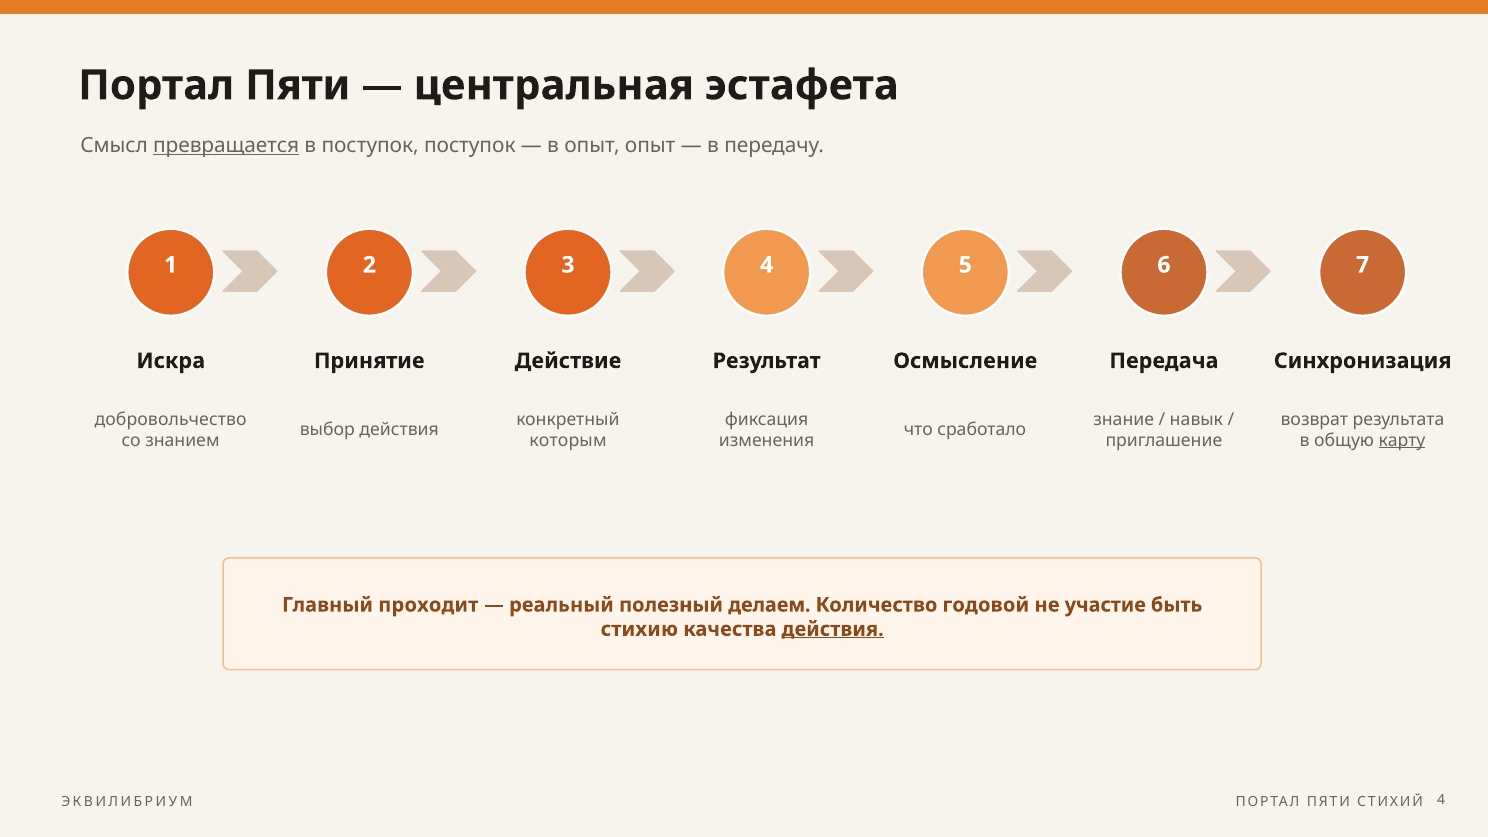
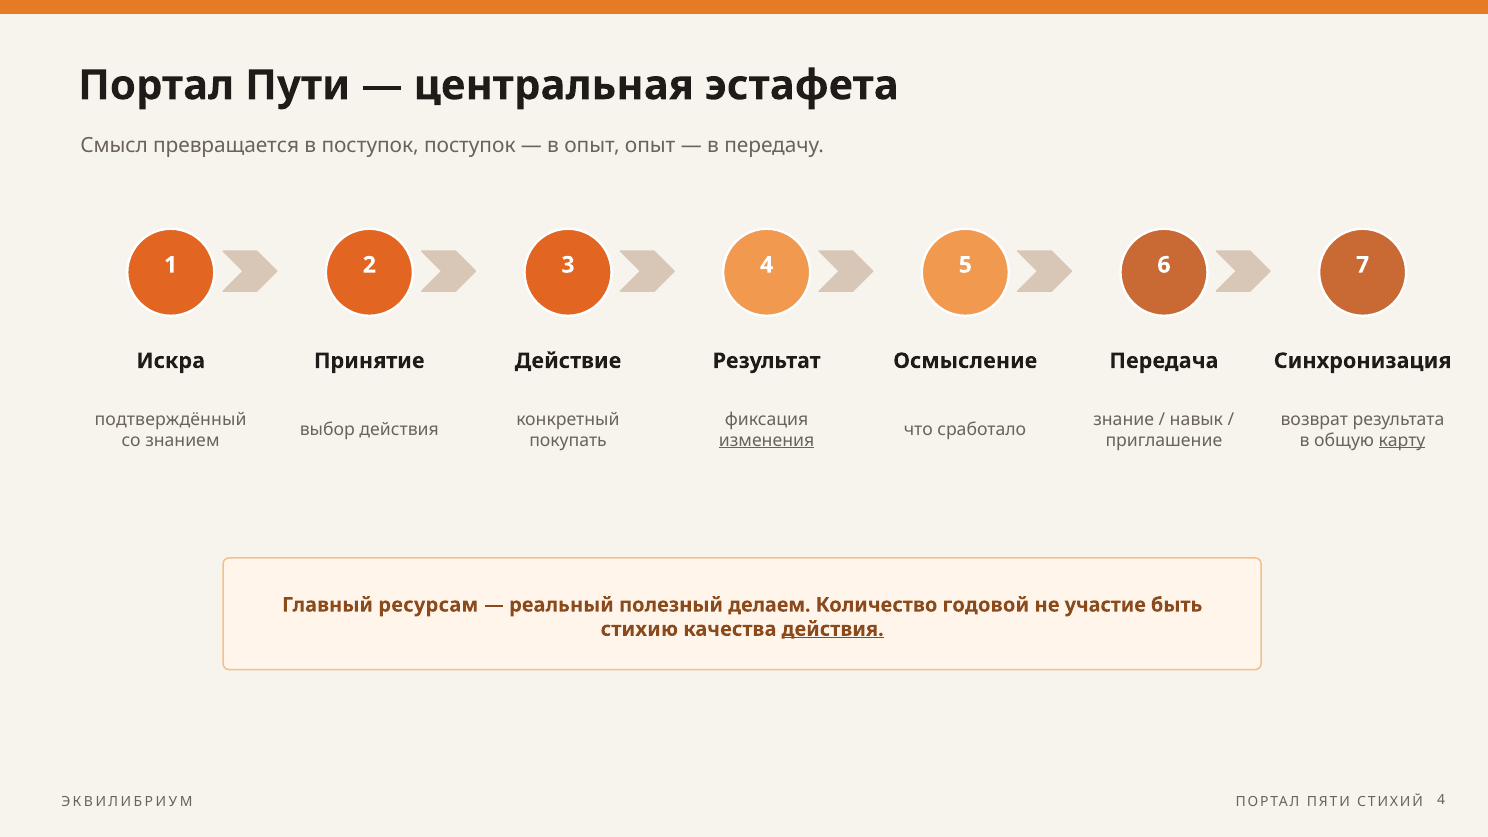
Пяти: Пяти -> Пути (298, 85)
превращается underline: present -> none (226, 145)
добровольчество: добровольчество -> подтверждённый (171, 419)
которым: которым -> покупать (568, 440)
изменения underline: none -> present (767, 440)
проходит: проходит -> ресурсам (428, 605)
